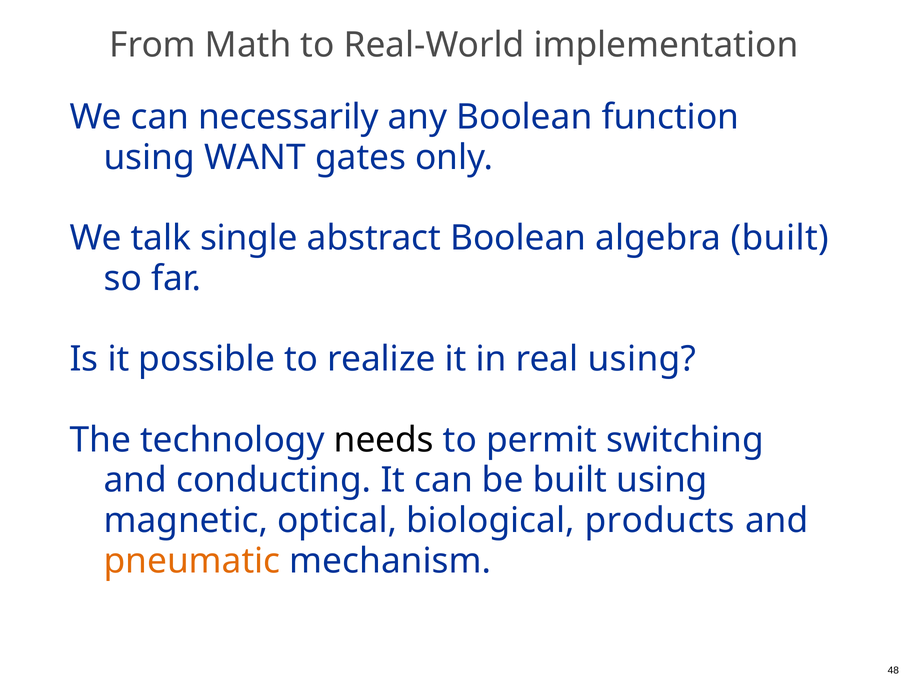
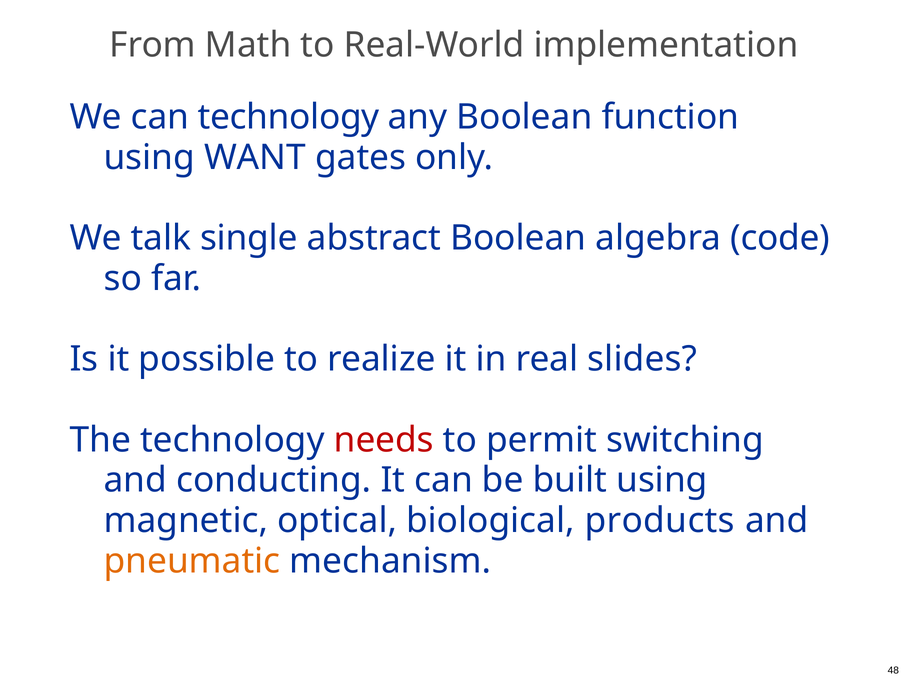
can necessarily: necessarily -> technology (289, 117)
algebra built: built -> code (780, 238)
real using: using -> slides (642, 359)
needs colour: black -> red (384, 440)
